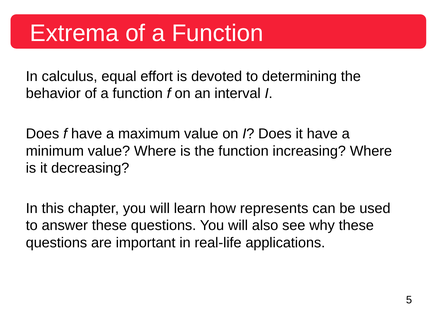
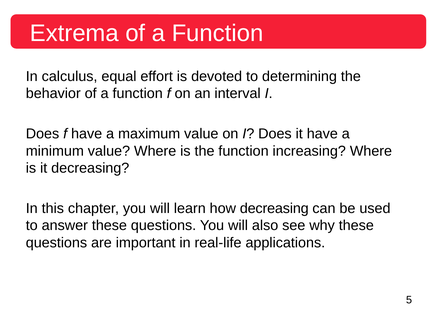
how represents: represents -> decreasing (274, 208)
